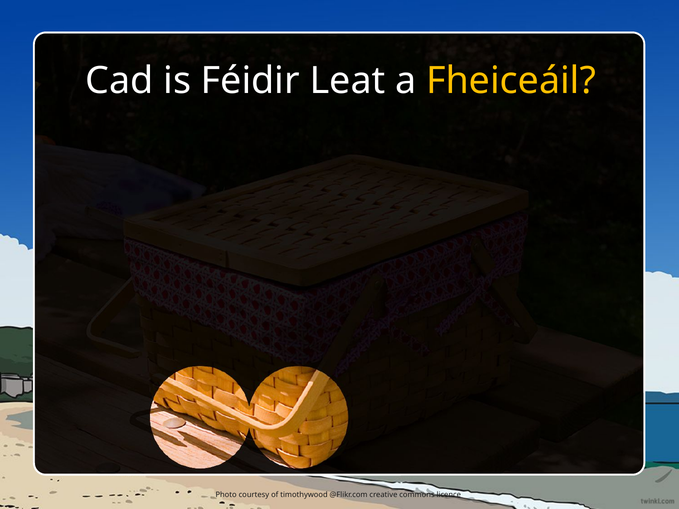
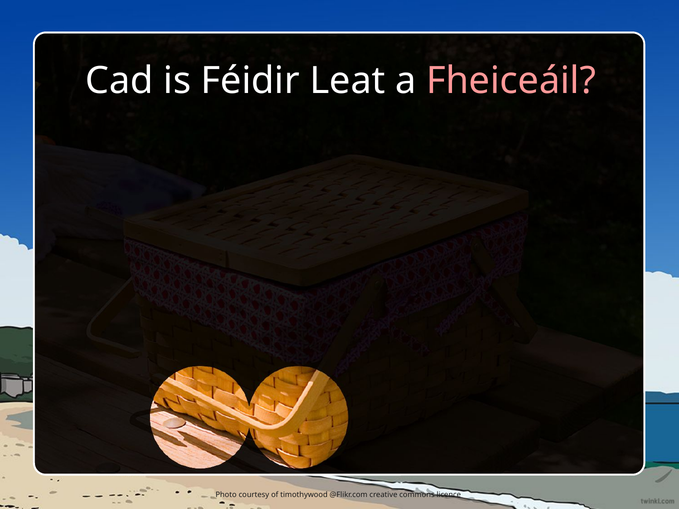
Fheiceáil colour: yellow -> pink (511, 81)
